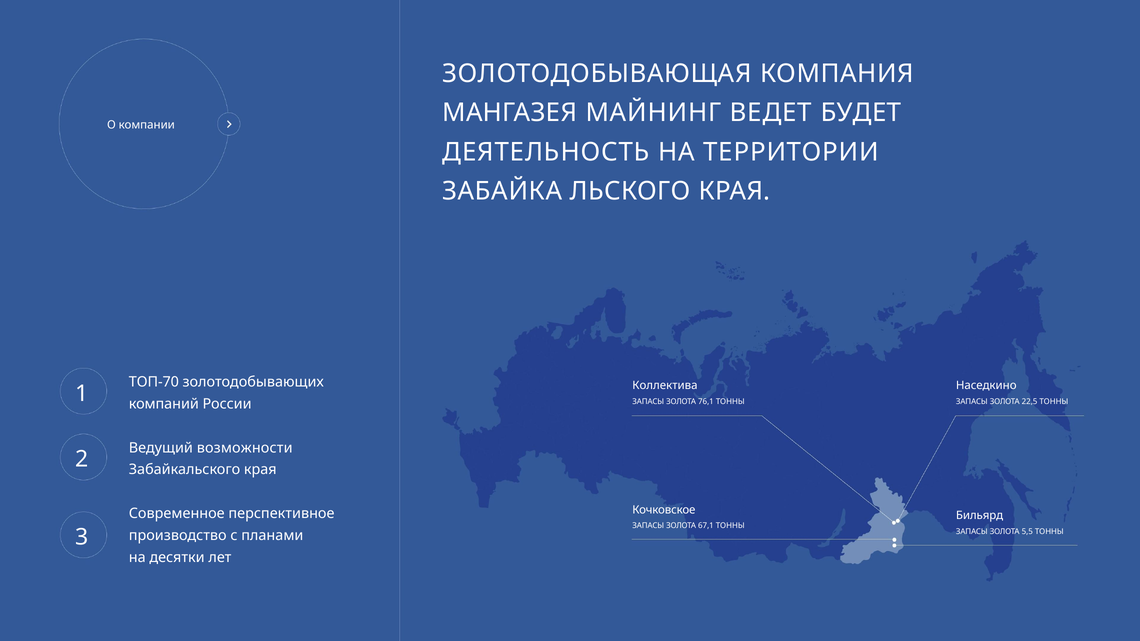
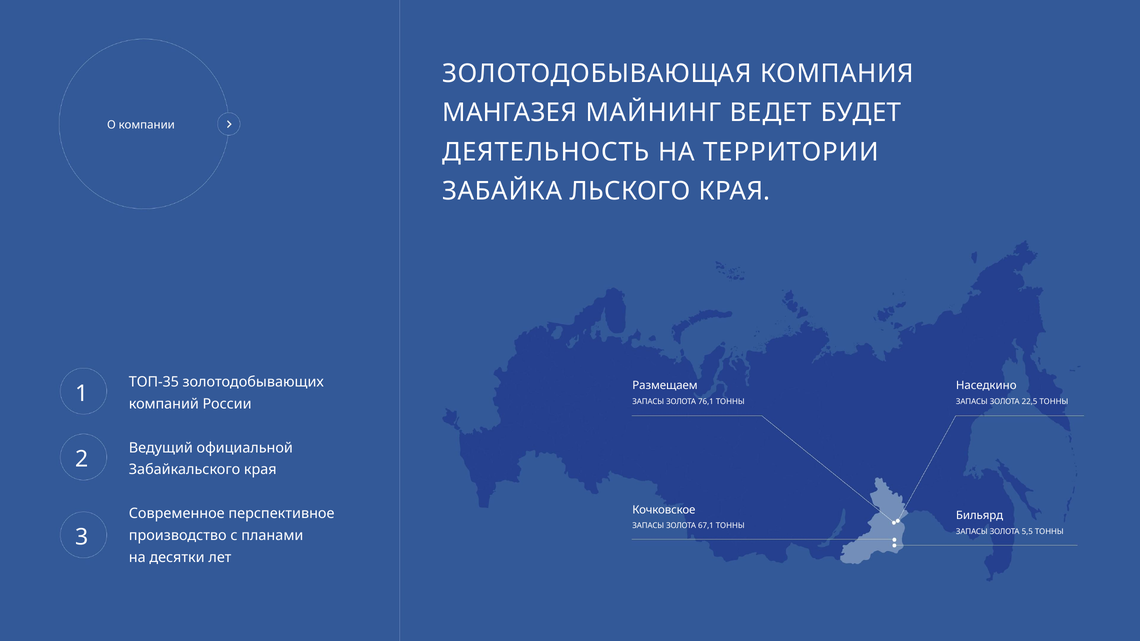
ТОП-70: ТОП-70 -> ТОП-35 (154, 382)
Коллектива: Коллектива -> Размещаем (665, 386)
возможности: возможности -> официальной (245, 448)
